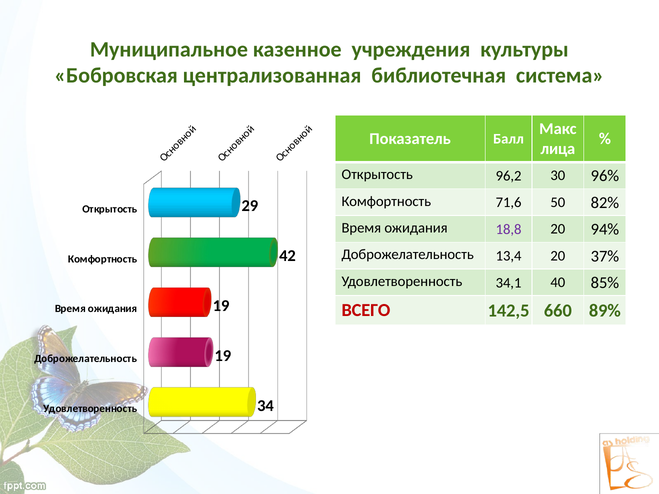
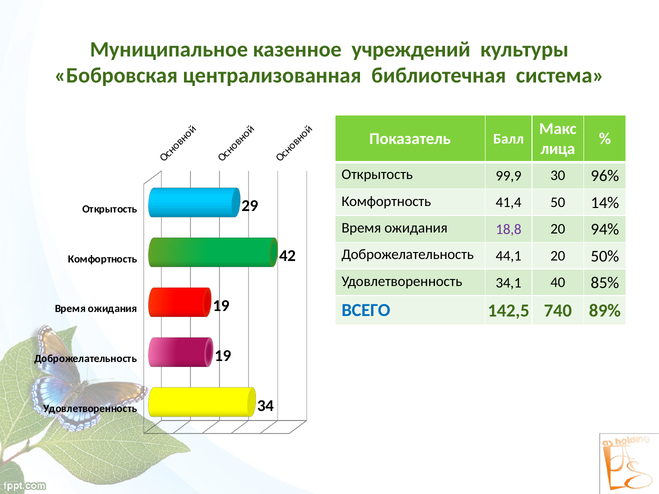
учреждения: учреждения -> учреждений (411, 49)
96,2: 96,2 -> 99,9 (509, 176)
71,6: 71,6 -> 41,4 (509, 203)
82%: 82% -> 14% (605, 203)
13,4: 13,4 -> 44,1 (509, 256)
37%: 37% -> 50% (605, 256)
ВСЕГО colour: red -> blue (366, 310)
660: 660 -> 740 (558, 311)
